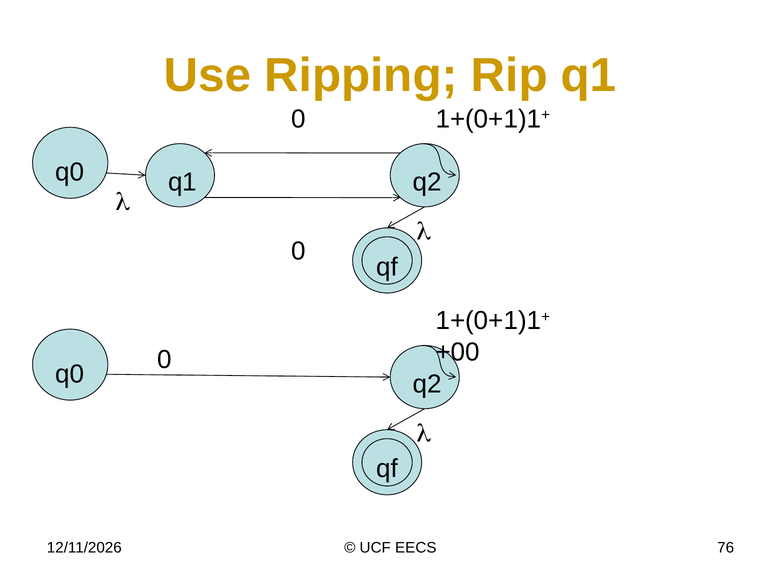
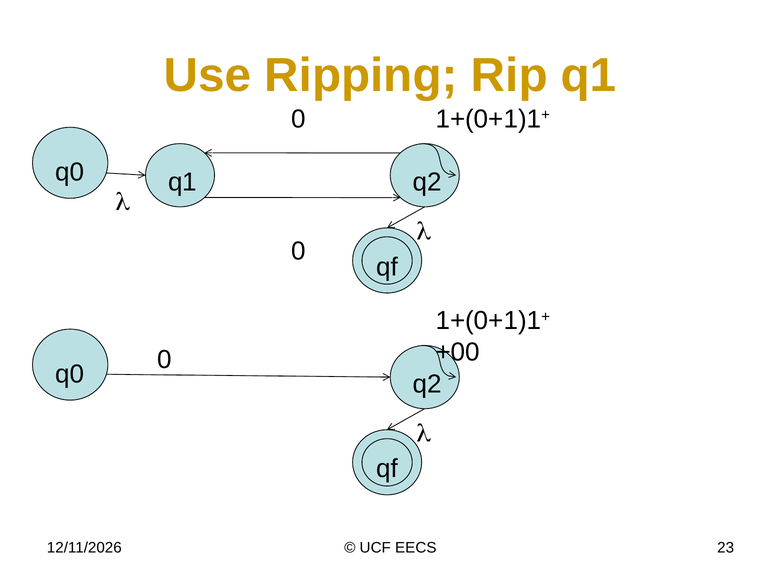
76: 76 -> 23 (726, 547)
